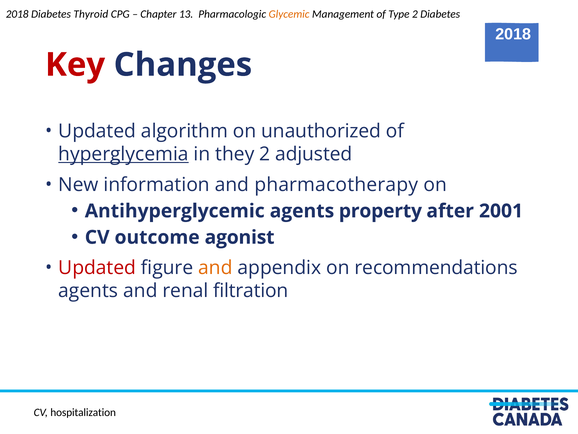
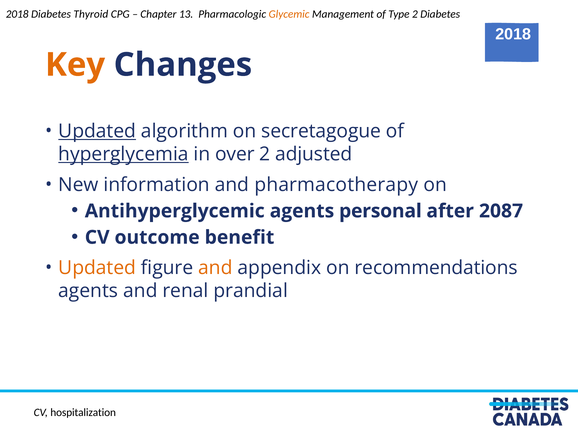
Key colour: red -> orange (75, 65)
Updated underline: none -> present (97, 131)
unauthorized: unauthorized -> secretagogue (321, 131)
they: they -> over (235, 154)
property: property -> personal (380, 211)
2001: 2001 -> 2087 (501, 211)
agonist: agonist -> benefit (239, 237)
Updated colour: red -> orange (97, 267)
filtration: filtration -> prandial (251, 291)
